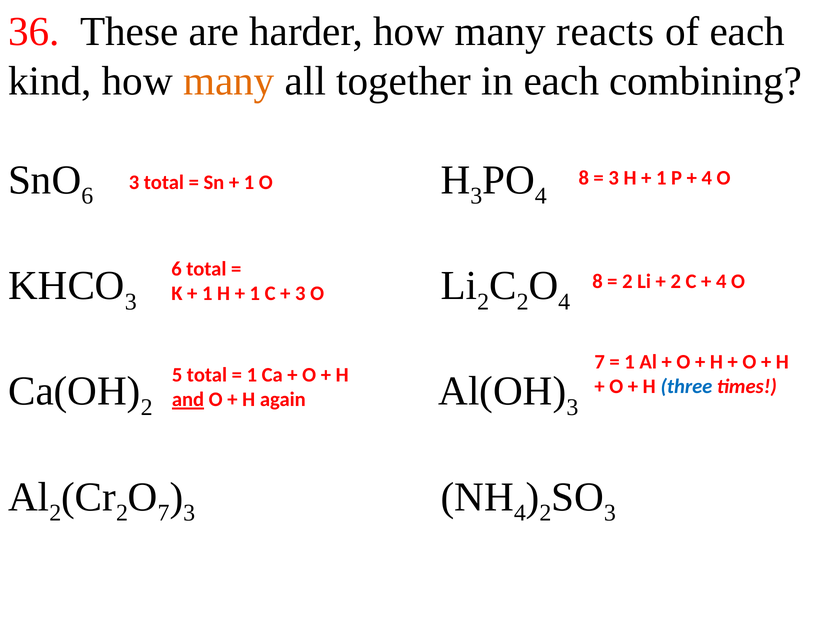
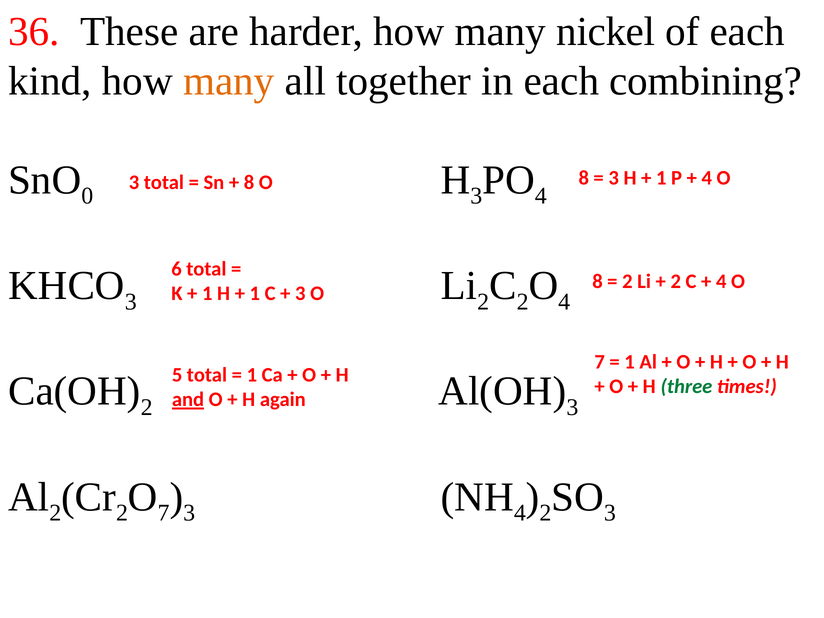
reacts: reacts -> nickel (606, 32)
6: 6 -> 0 (87, 196)
1: 1 -> 8 (249, 183)
three colour: blue -> green (686, 387)
